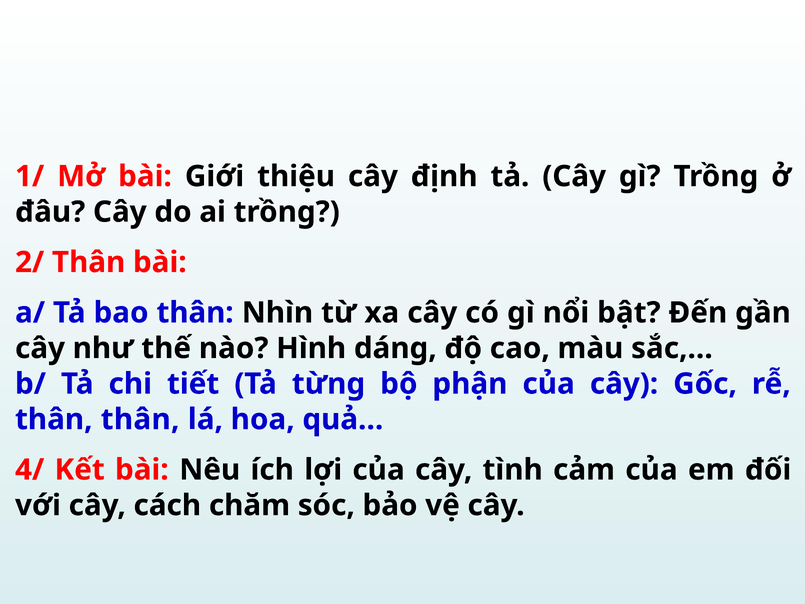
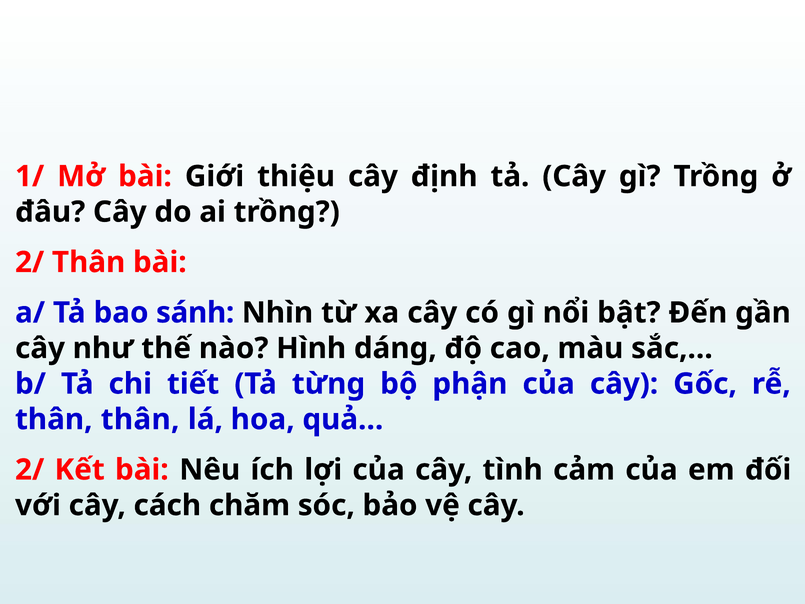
bao thân: thân -> sánh (195, 313)
4/: 4/ -> 2/ (30, 470)
